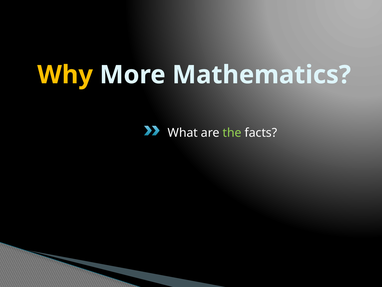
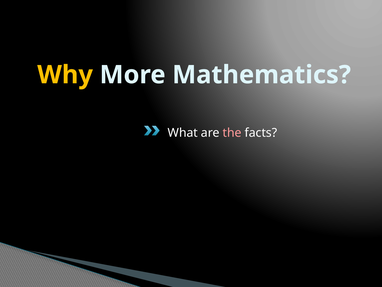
the colour: light green -> pink (232, 133)
